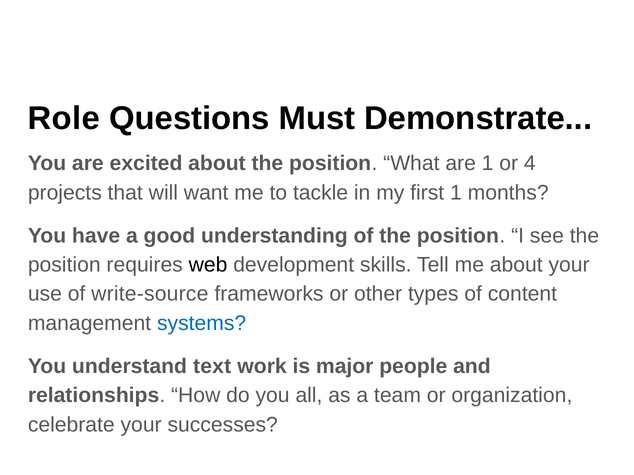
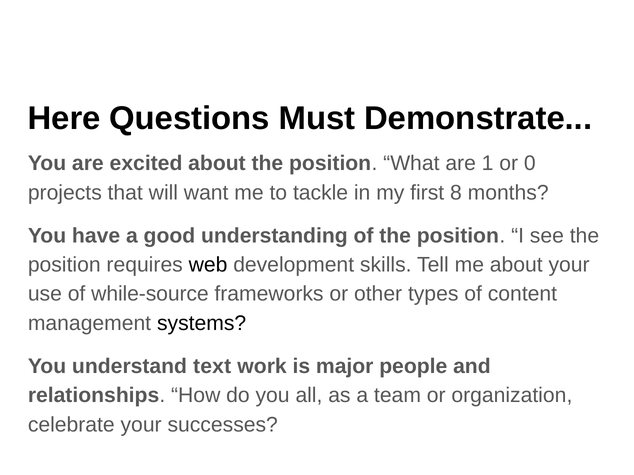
Role: Role -> Here (64, 119)
4: 4 -> 0 (530, 164)
first 1: 1 -> 8 (456, 193)
write-source: write-source -> while-source (150, 294)
systems colour: blue -> black (202, 323)
